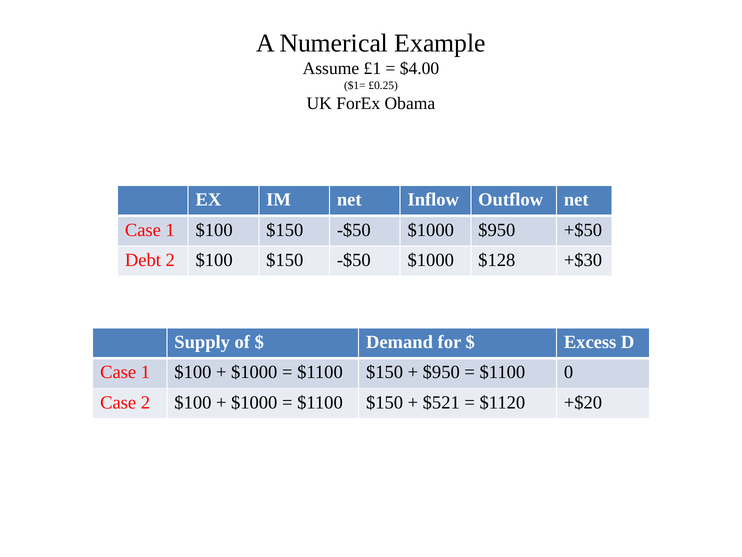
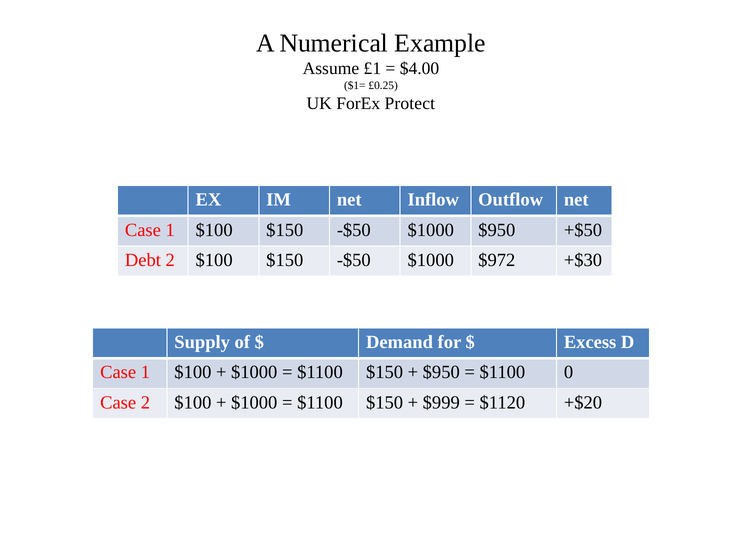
Obama: Obama -> Protect (410, 103)
$128: $128 -> $972 (497, 260)
$521: $521 -> $999 (441, 402)
